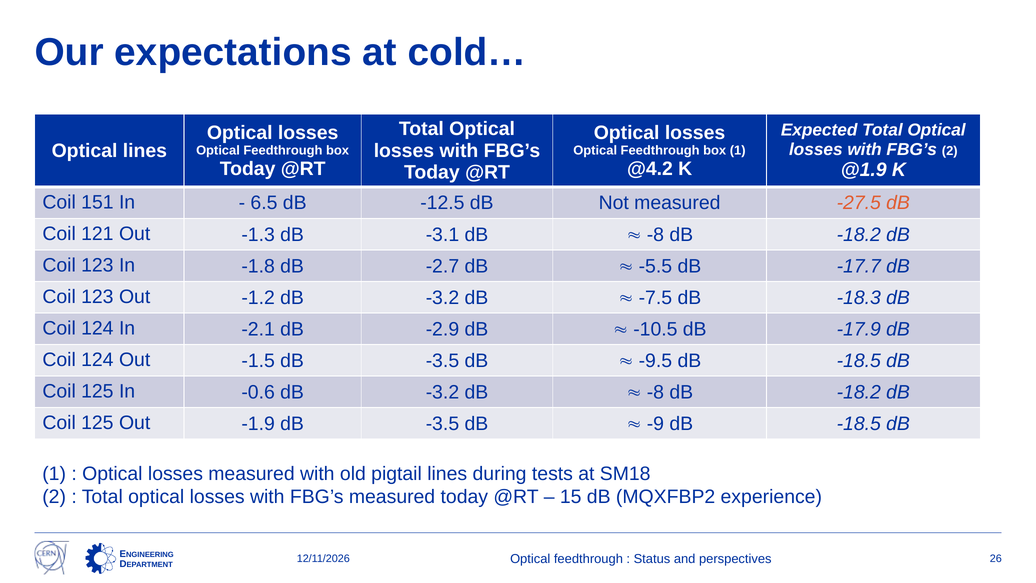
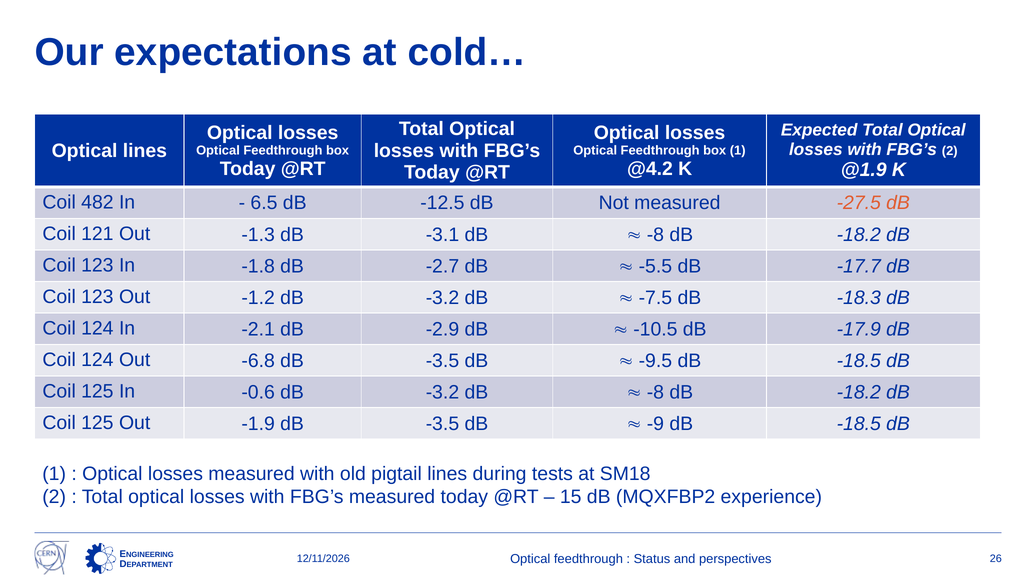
151: 151 -> 482 (97, 202)
-1.5: -1.5 -> -6.8 (258, 361)
